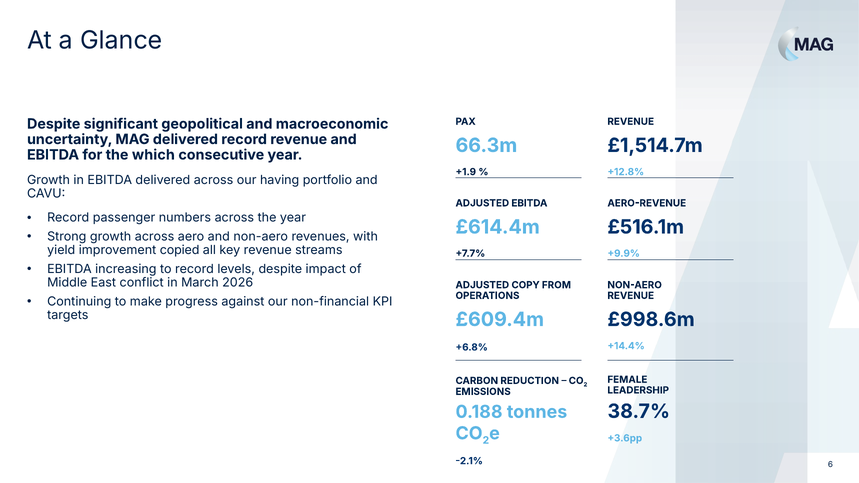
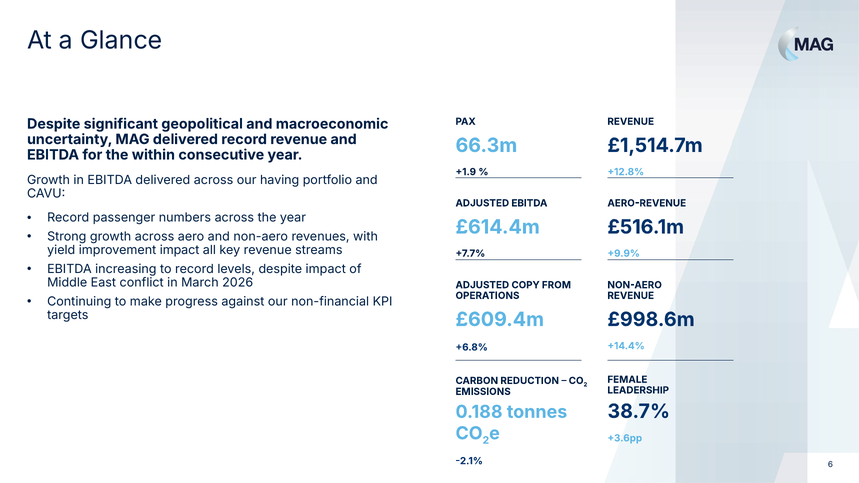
which: which -> within (153, 155)
improvement copied: copied -> impact (180, 250)
